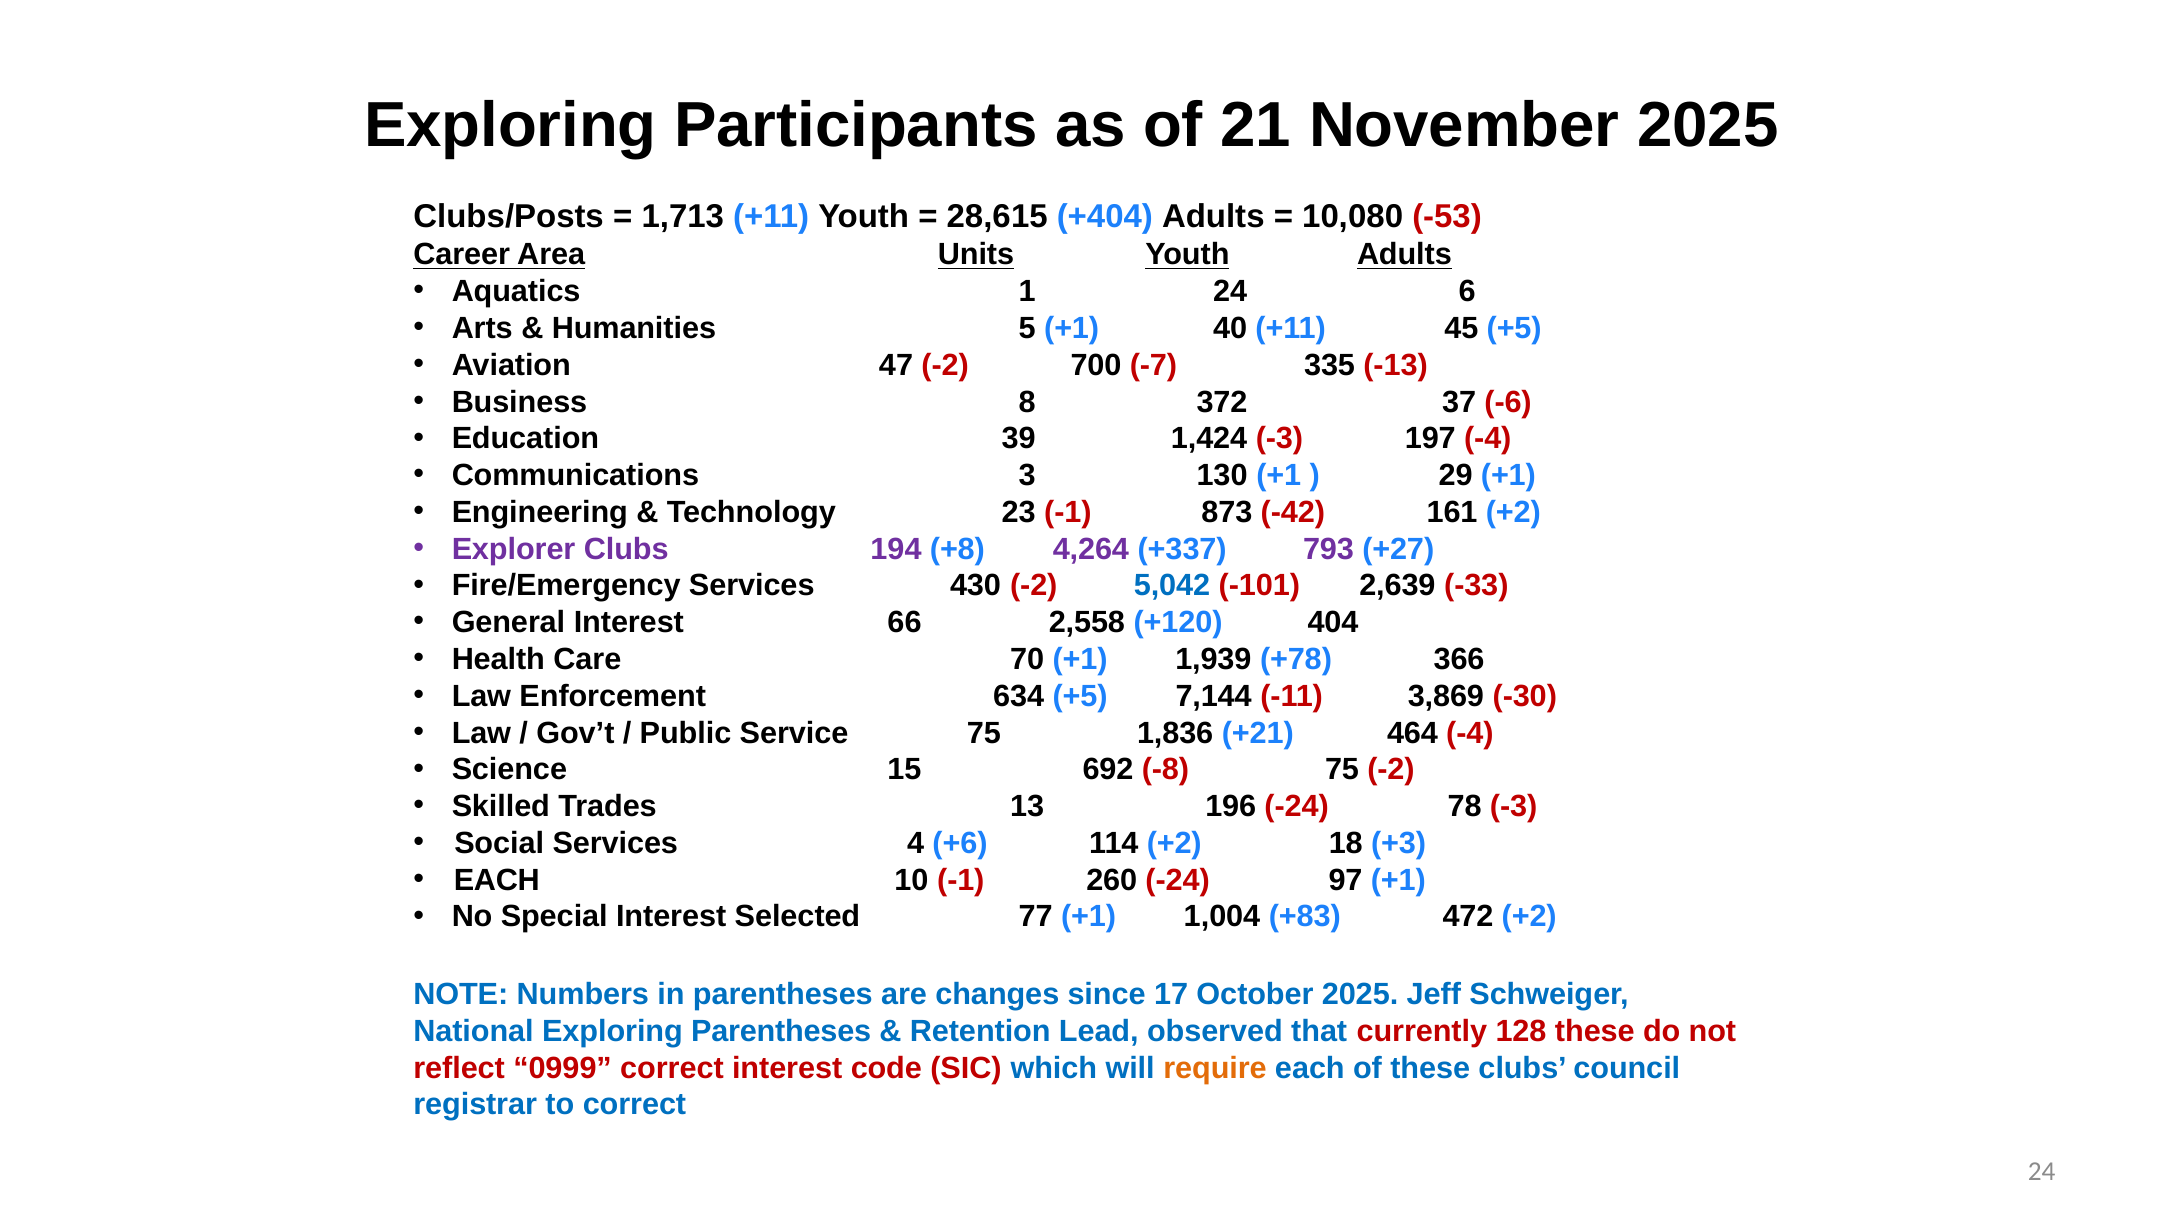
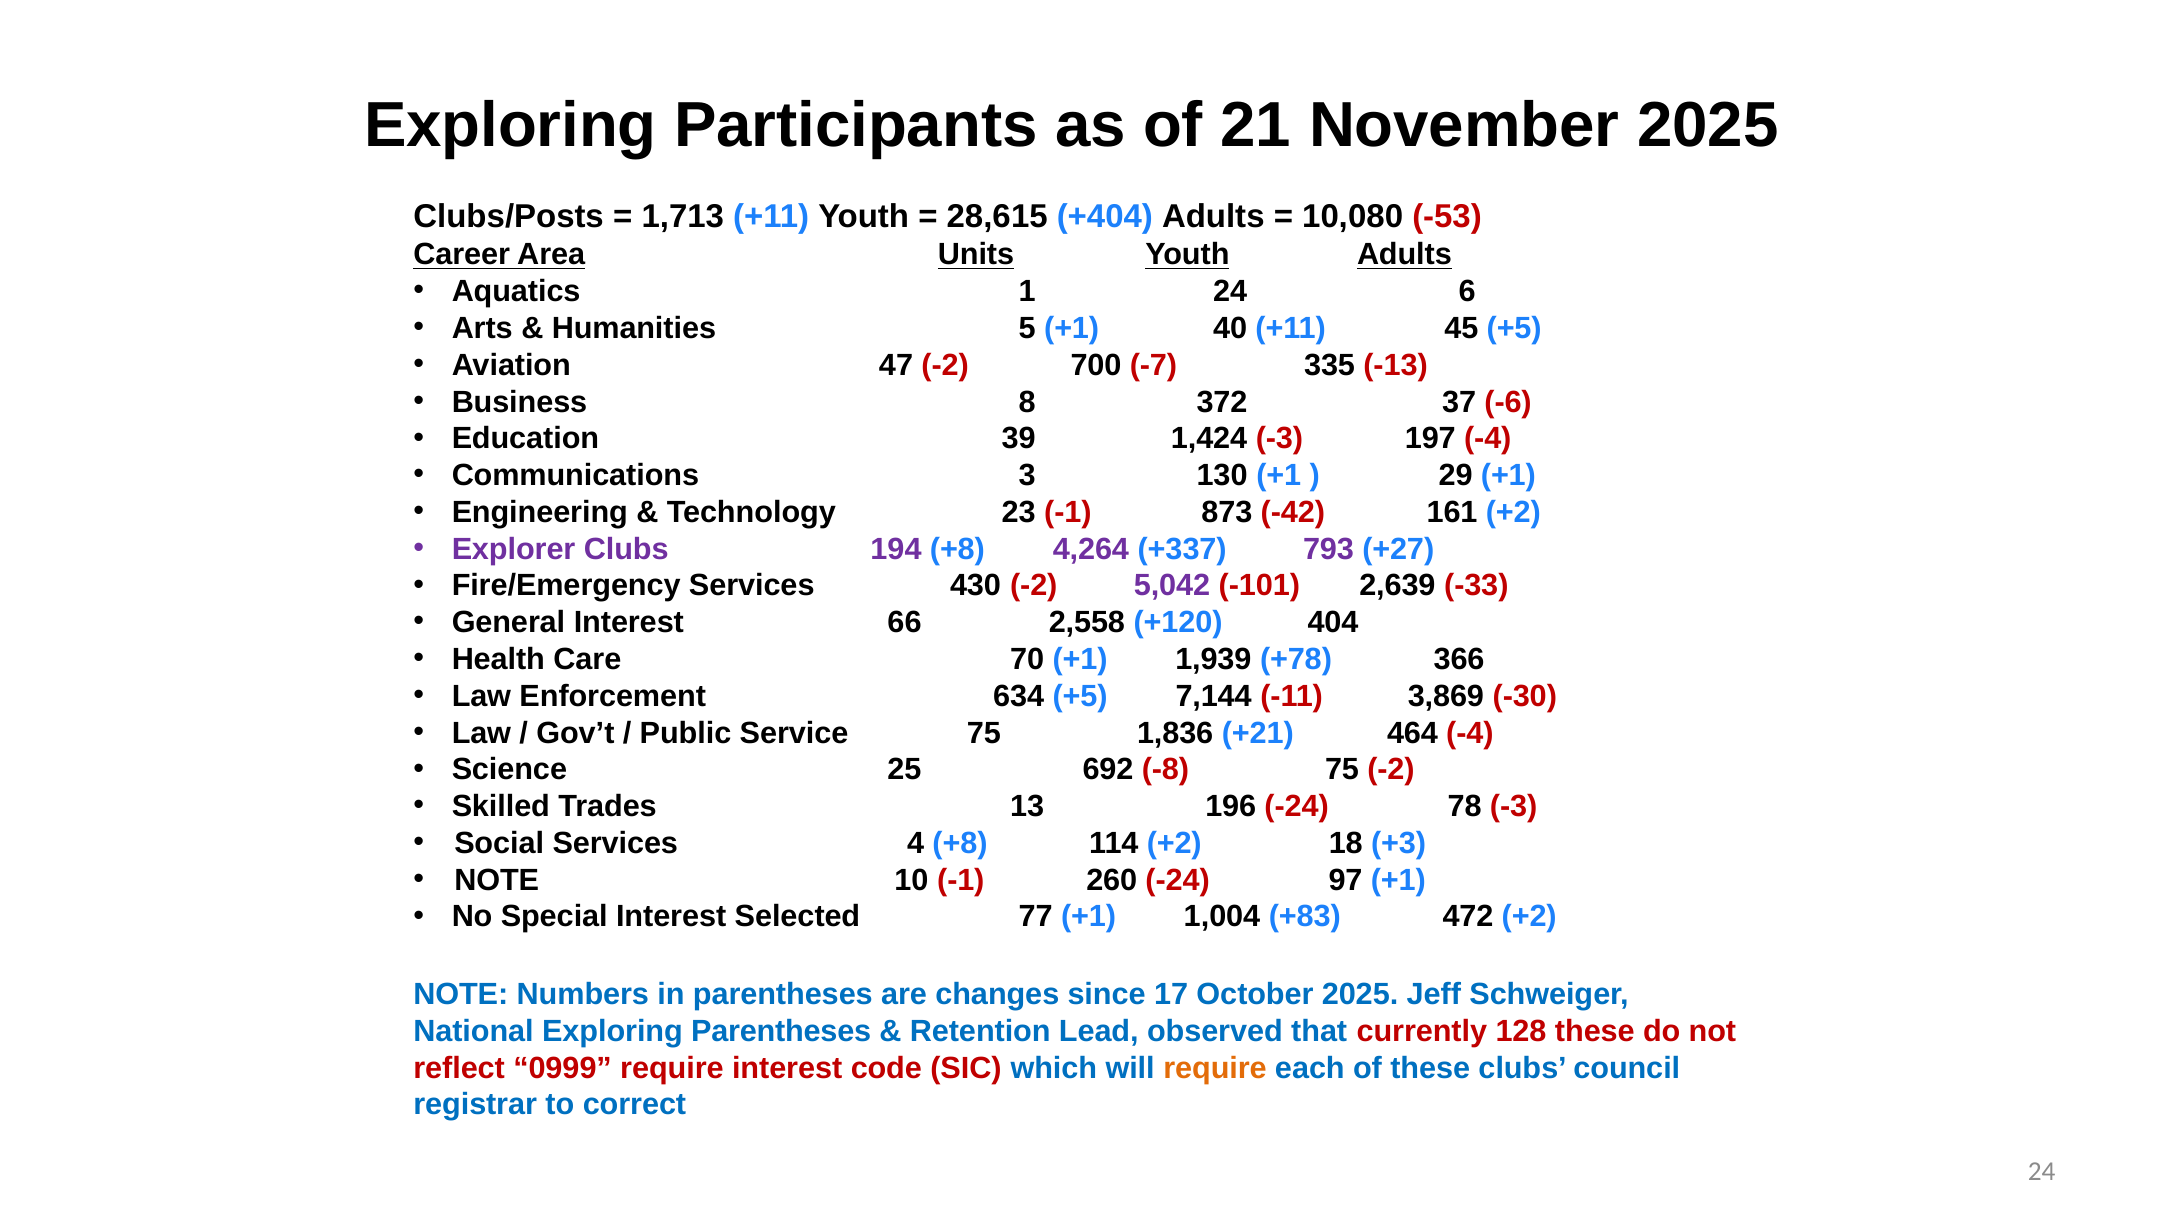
5,042 colour: blue -> purple (1172, 586)
15: 15 -> 25 (904, 770)
4 +6: +6 -> +8 (960, 843)
EACH: EACH -> NOTE (497, 880)
0999 correct: correct -> require (672, 1068)
